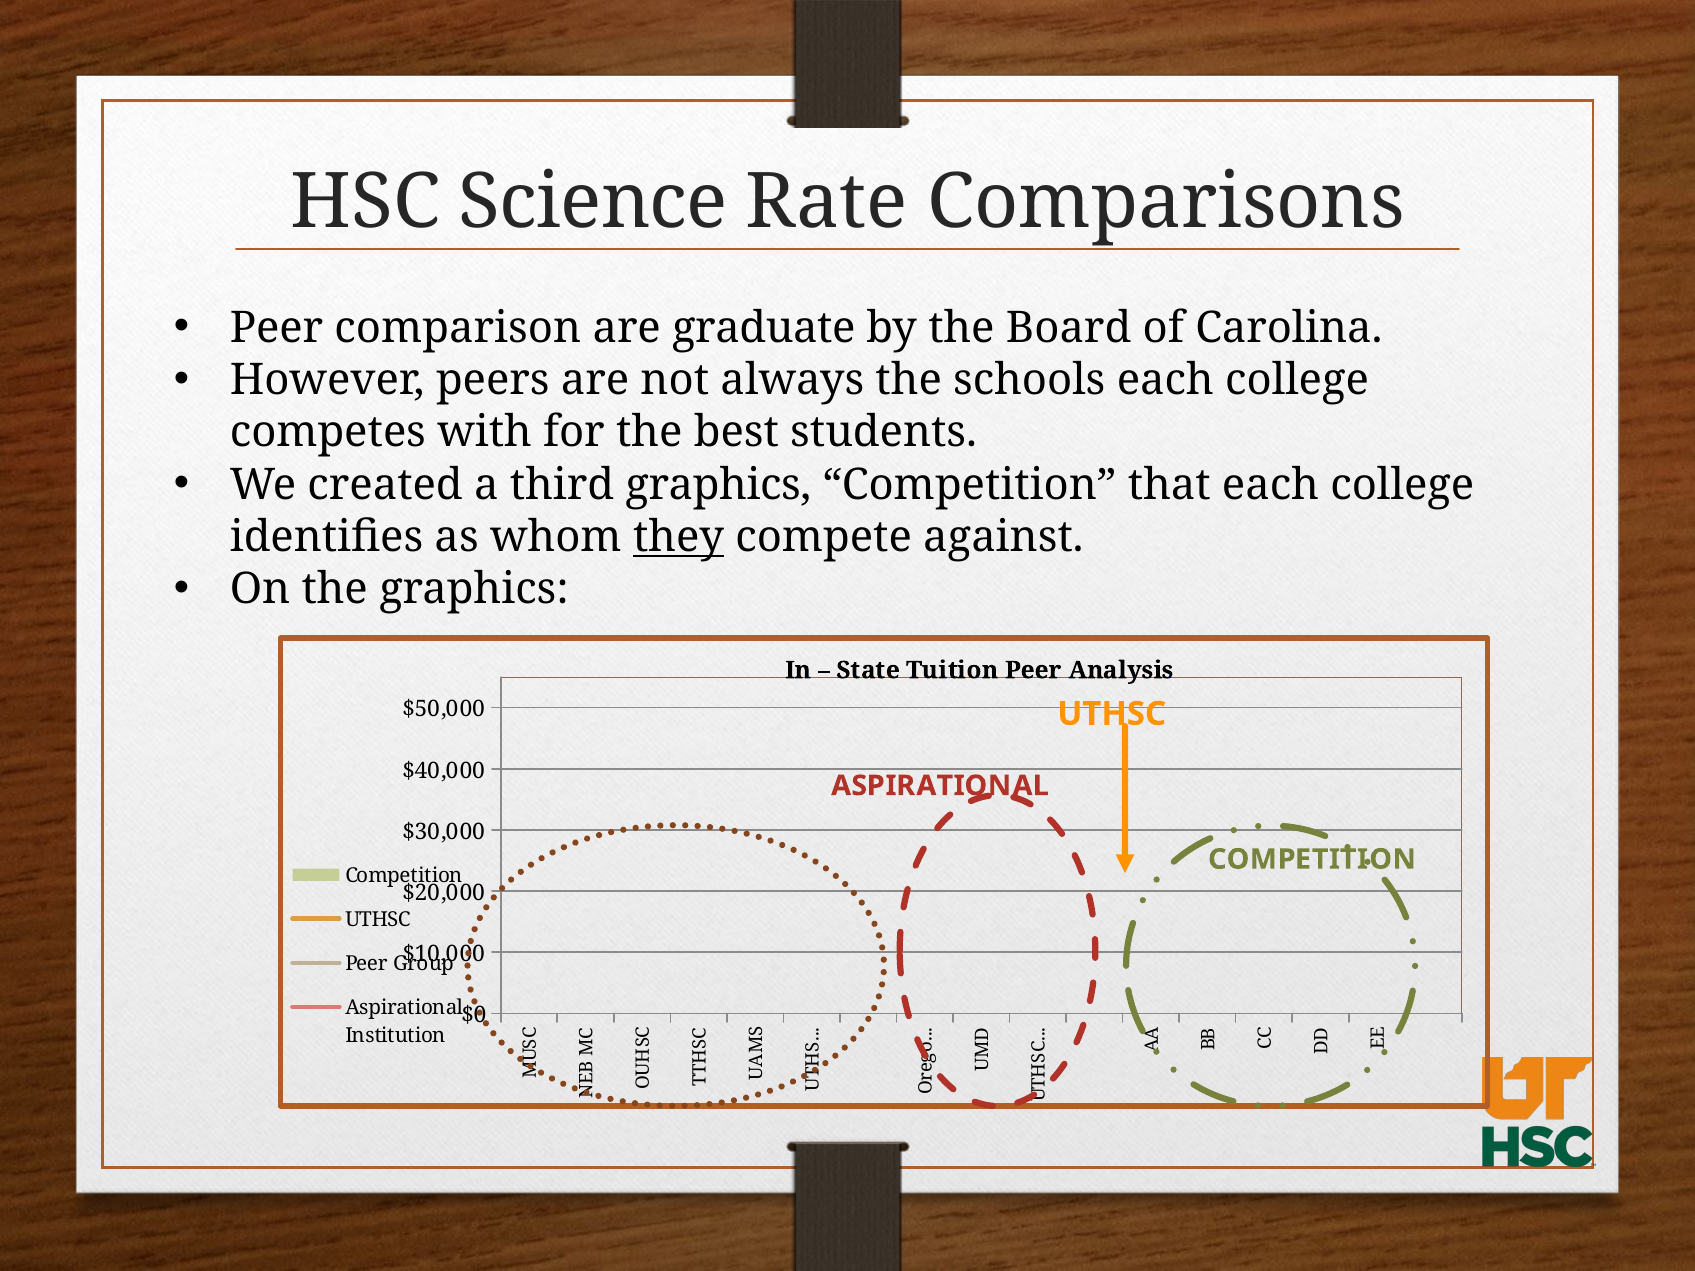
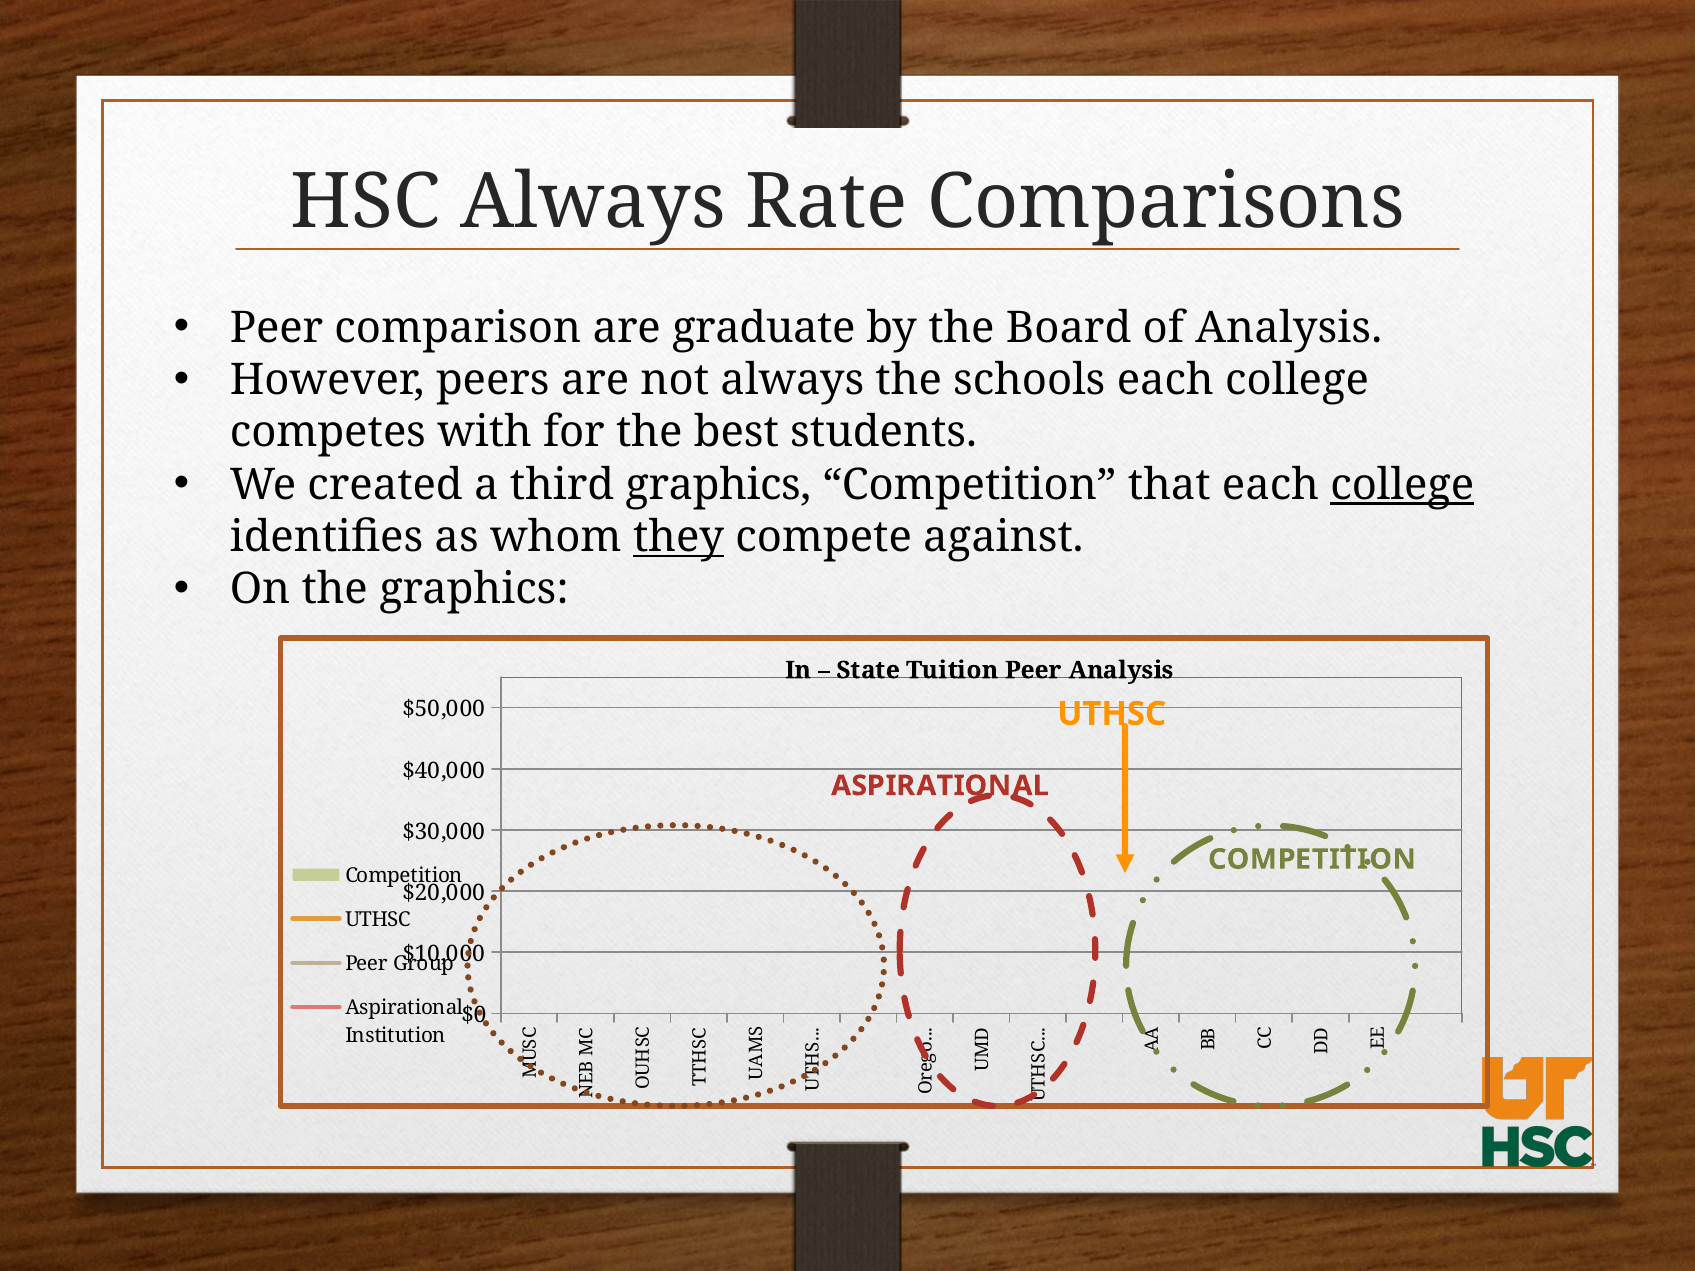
HSC Science: Science -> Always (593, 202)
of Carolina: Carolina -> Analysis (1289, 328)
college underline: none -> present (1402, 485)
